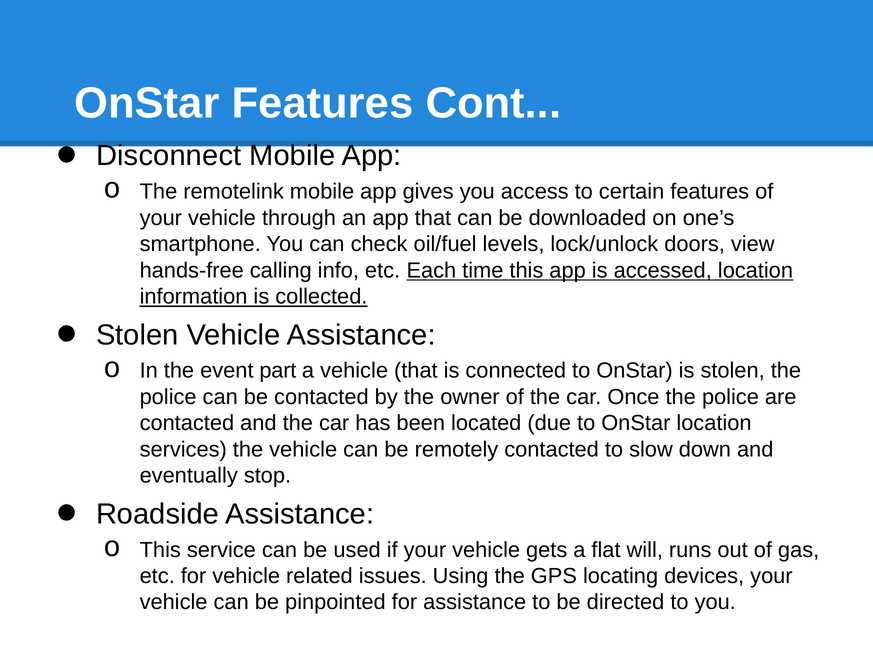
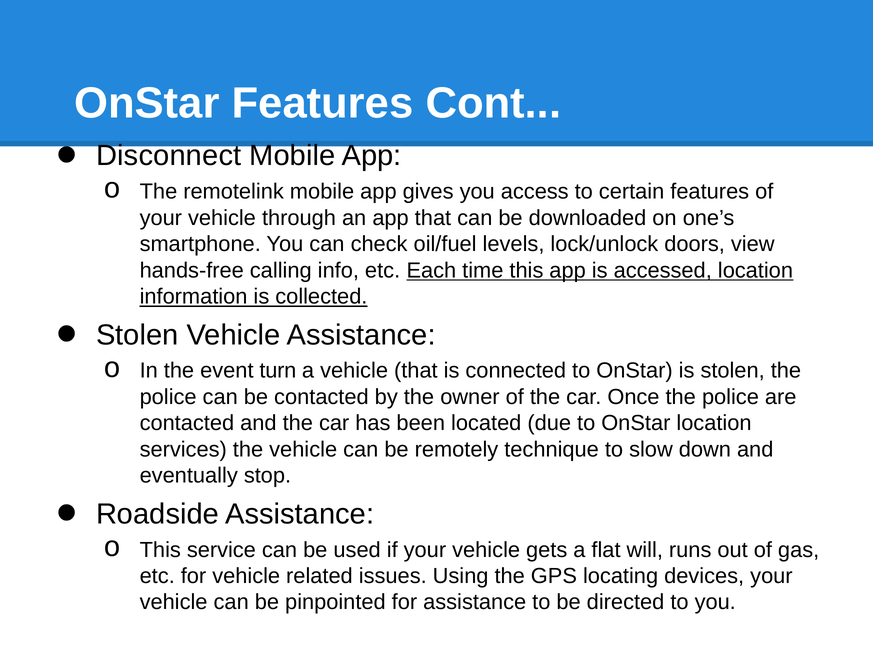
part: part -> turn (278, 371)
remotely contacted: contacted -> technique (552, 449)
